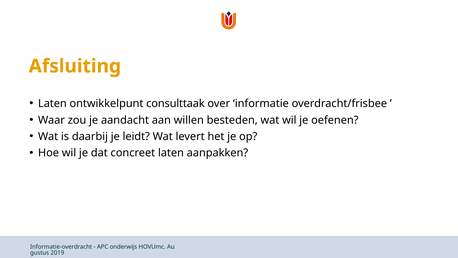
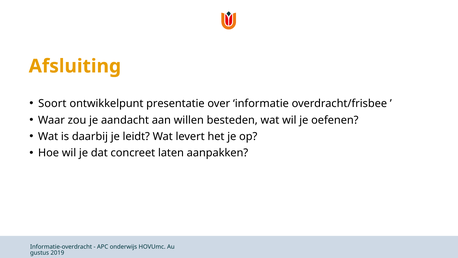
Laten: Laten -> Soort (52, 103)
consulttaak: consulttaak -> presentatie (175, 103)
